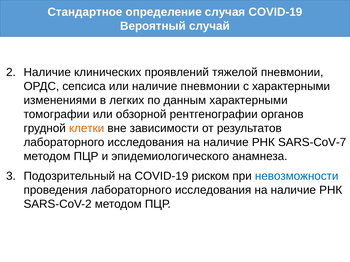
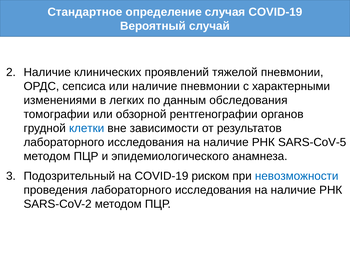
данным характерными: характерными -> обследования (248, 101)
клетки colour: orange -> blue (87, 129)
SARS-CoV-7: SARS-CoV-7 -> SARS-CoV-5 (312, 143)
